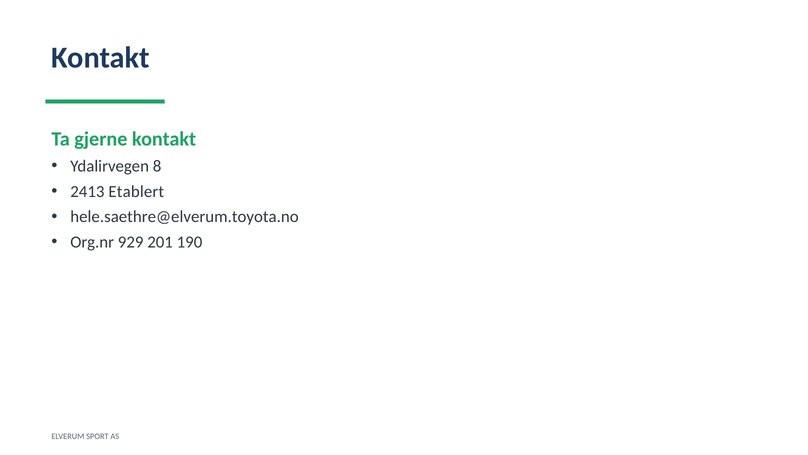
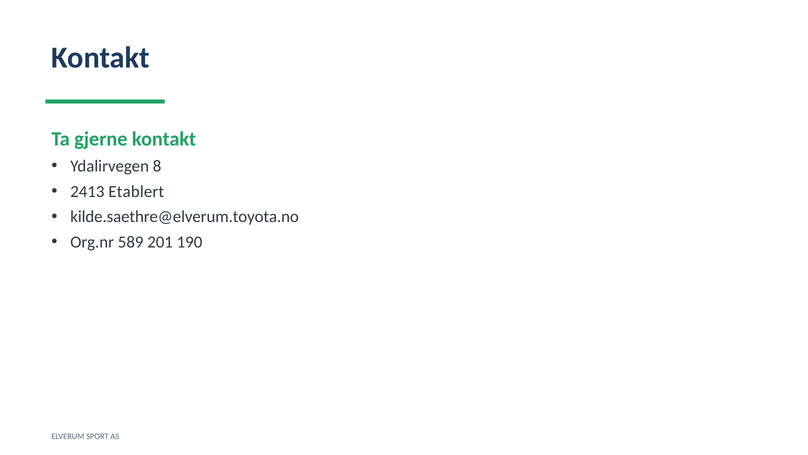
hele.saethre@elverum.toyota.no: hele.saethre@elverum.toyota.no -> kilde.saethre@elverum.toyota.no (185, 217)
929: 929 -> 589 (131, 242)
